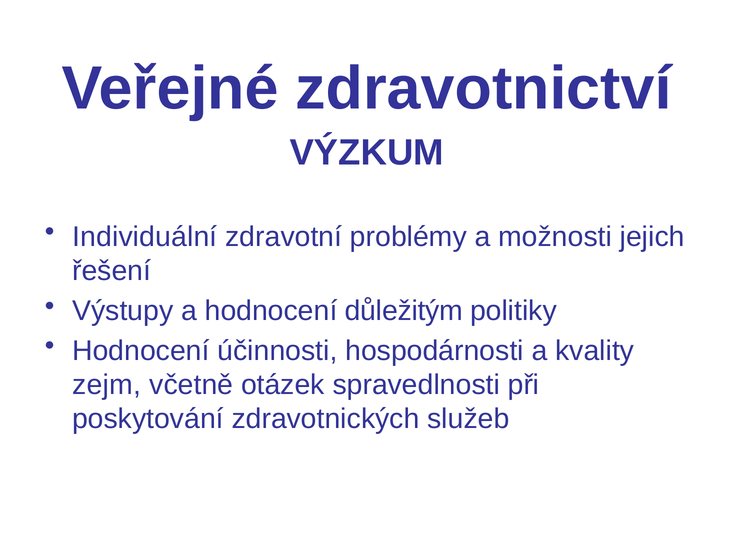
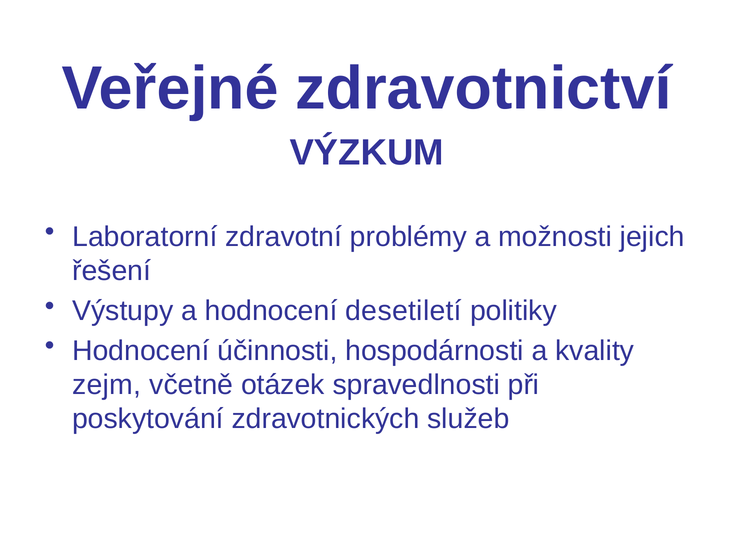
Individuální: Individuální -> Laboratorní (145, 237)
důležitým: důležitým -> desetiletí (404, 311)
